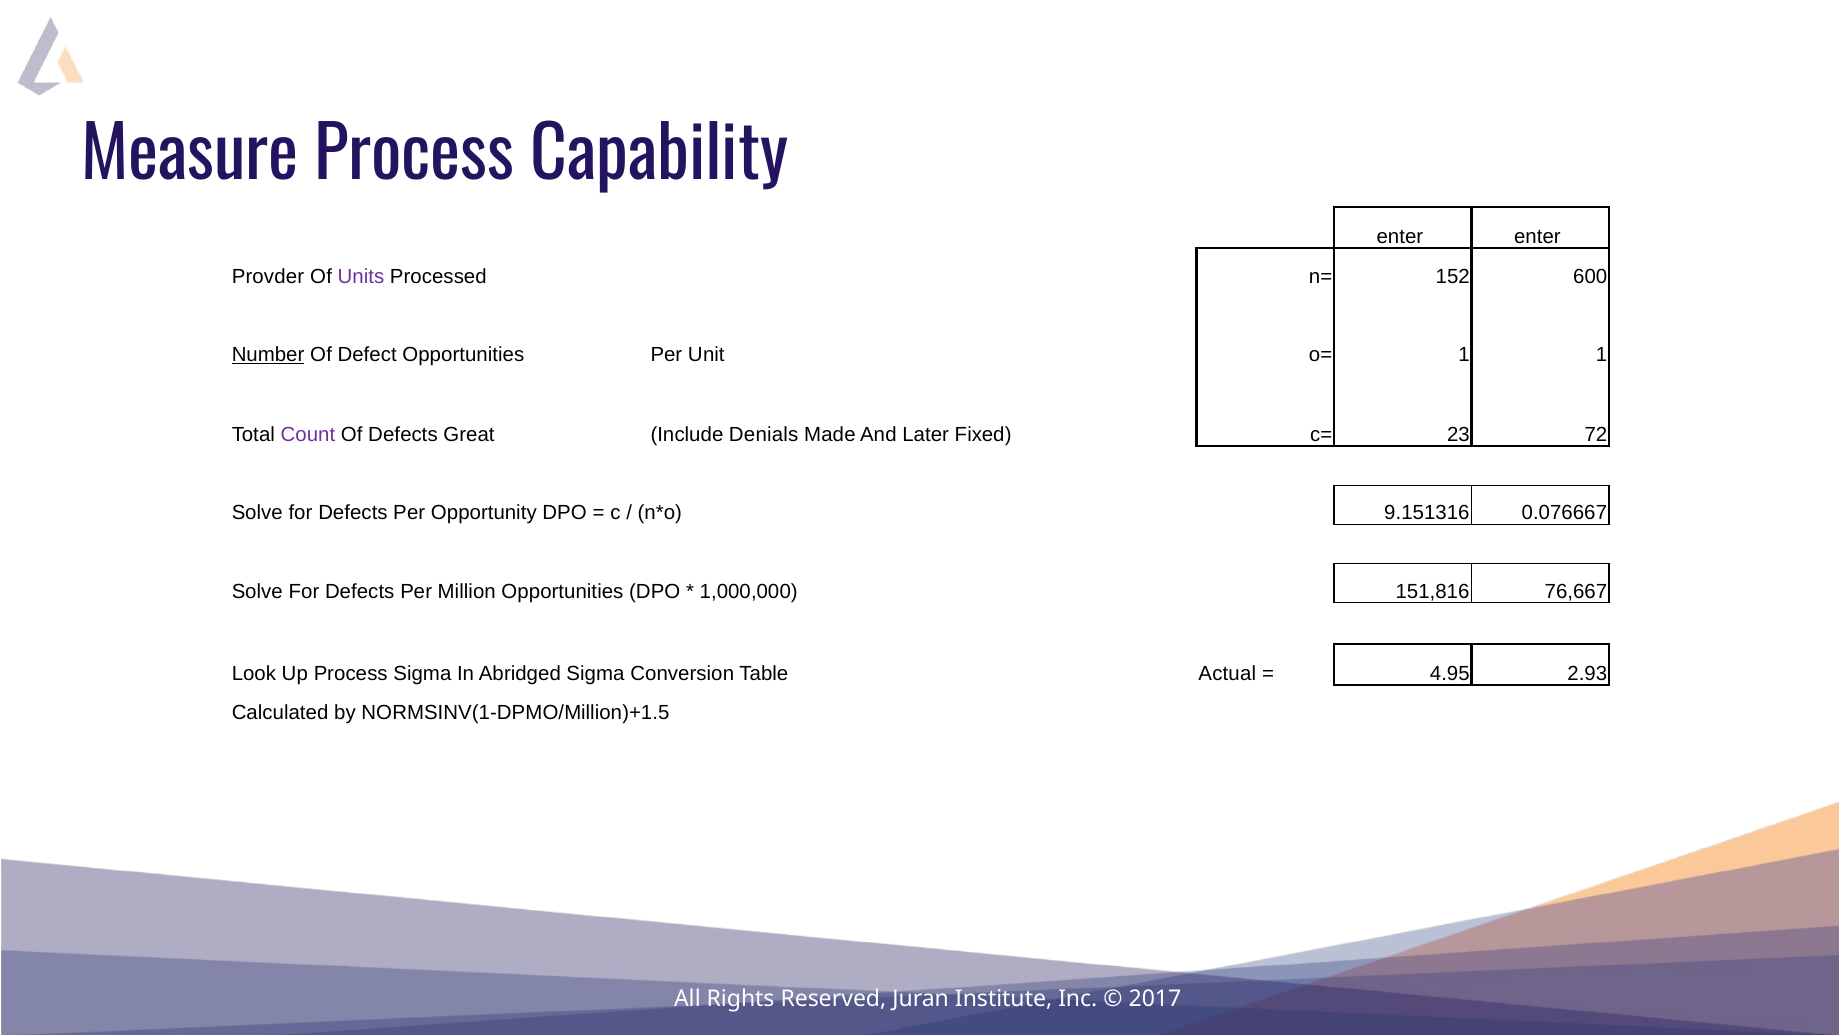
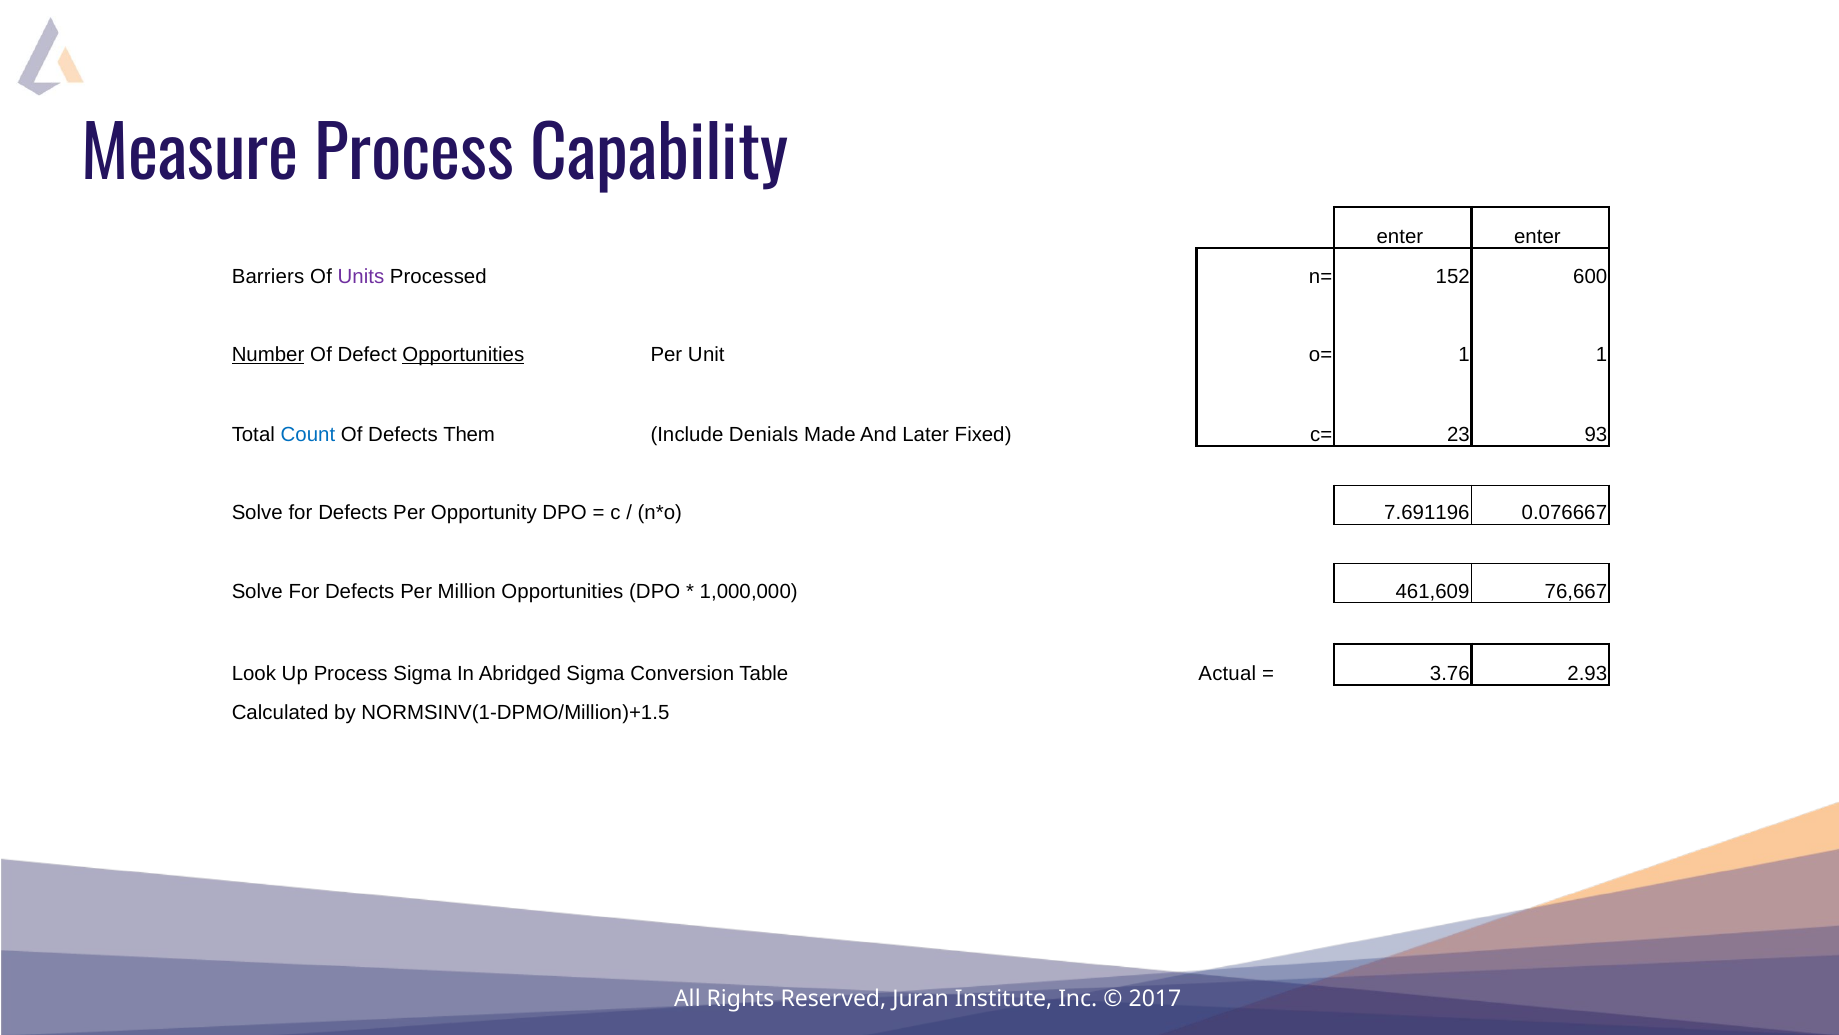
Provder: Provder -> Barriers (268, 276)
Opportunities underline: none -> present (463, 354)
Count colour: purple -> blue (308, 435)
Great: Great -> Them (469, 435)
72: 72 -> 93 (1596, 435)
9.151316: 9.151316 -> 7.691196 (1427, 513)
151,816: 151,816 -> 461,609 (1433, 591)
4.95: 4.95 -> 3.76 (1450, 674)
